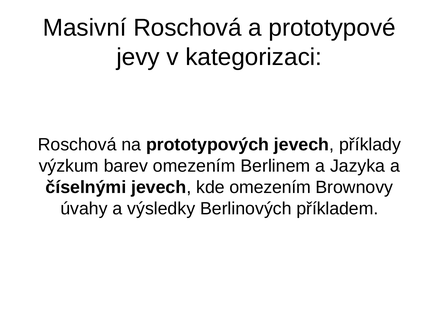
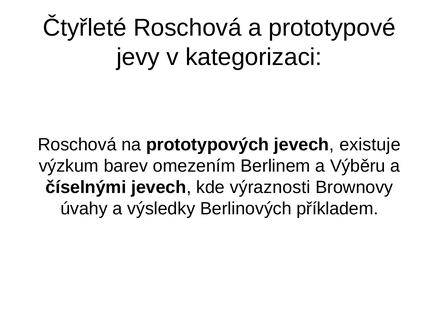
Masivní: Masivní -> Čtyřleté (85, 28)
příklady: příklady -> existuje (370, 144)
Jazyka: Jazyka -> Výběru (358, 166)
kde omezením: omezením -> výraznosti (270, 187)
